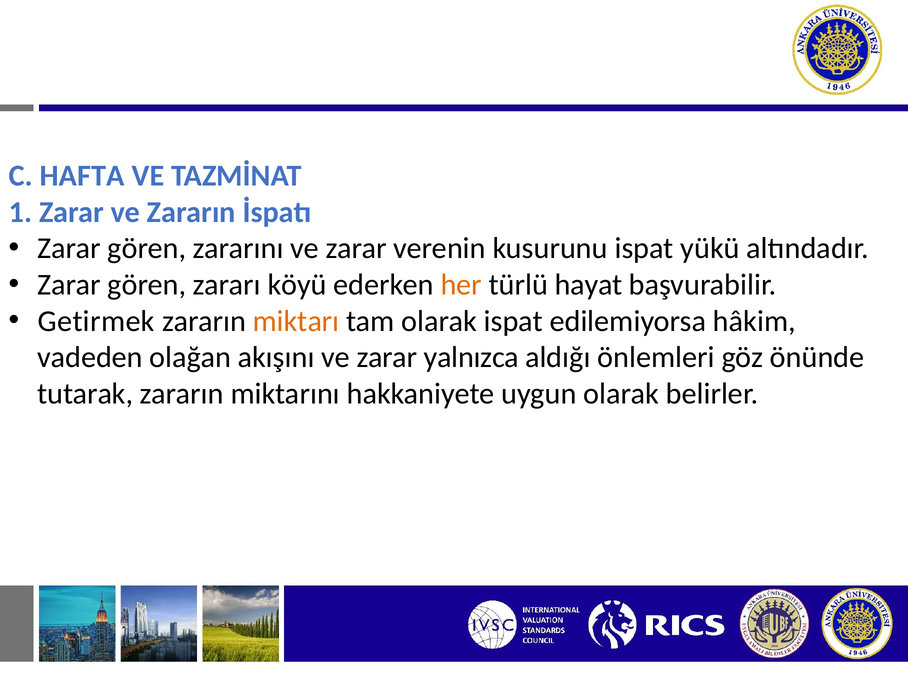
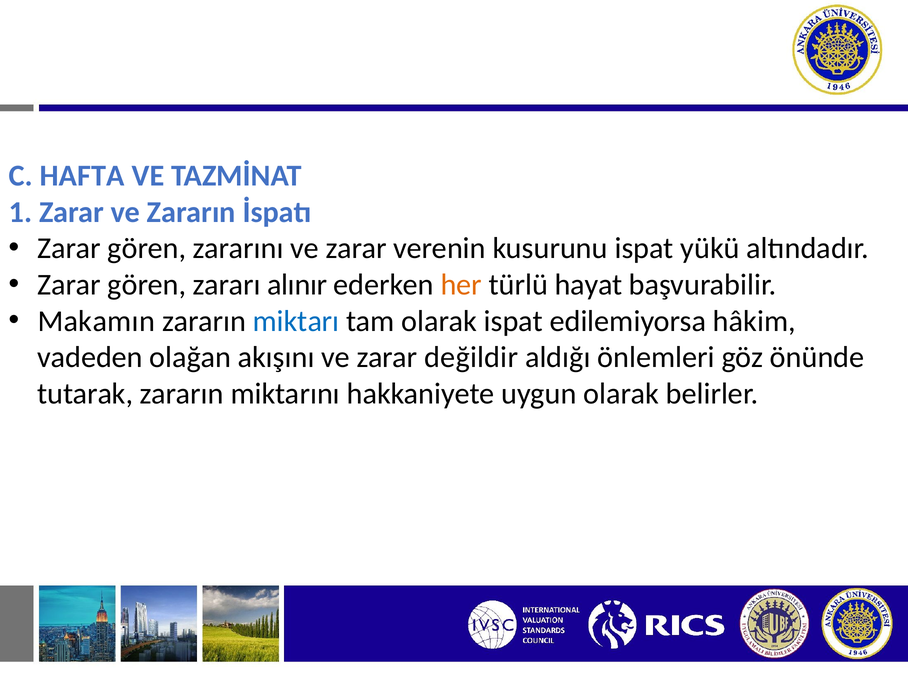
köyü: köyü -> alınır (297, 285)
Getirmek: Getirmek -> Makamın (96, 321)
miktarı colour: orange -> blue (296, 321)
yalnızca: yalnızca -> değildir (471, 357)
